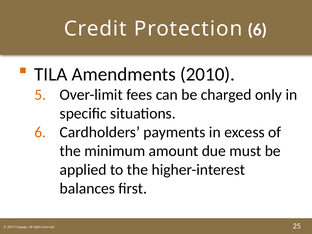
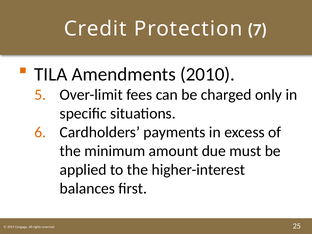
Protection 6: 6 -> 7 (257, 30)
